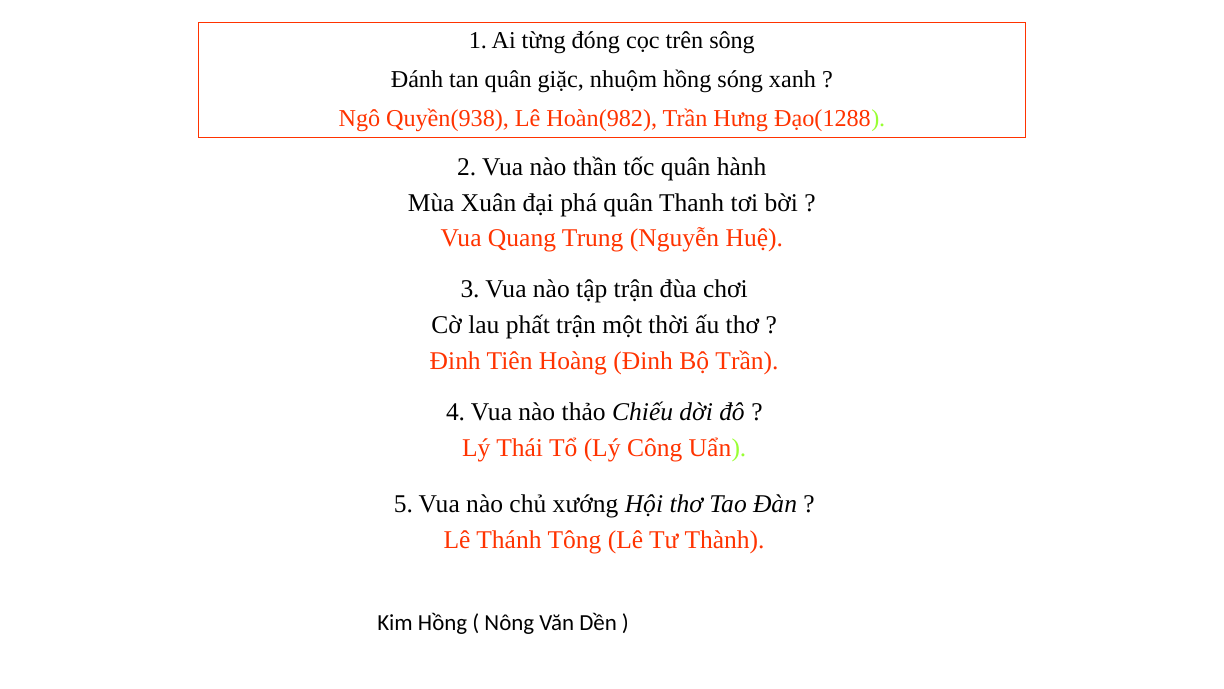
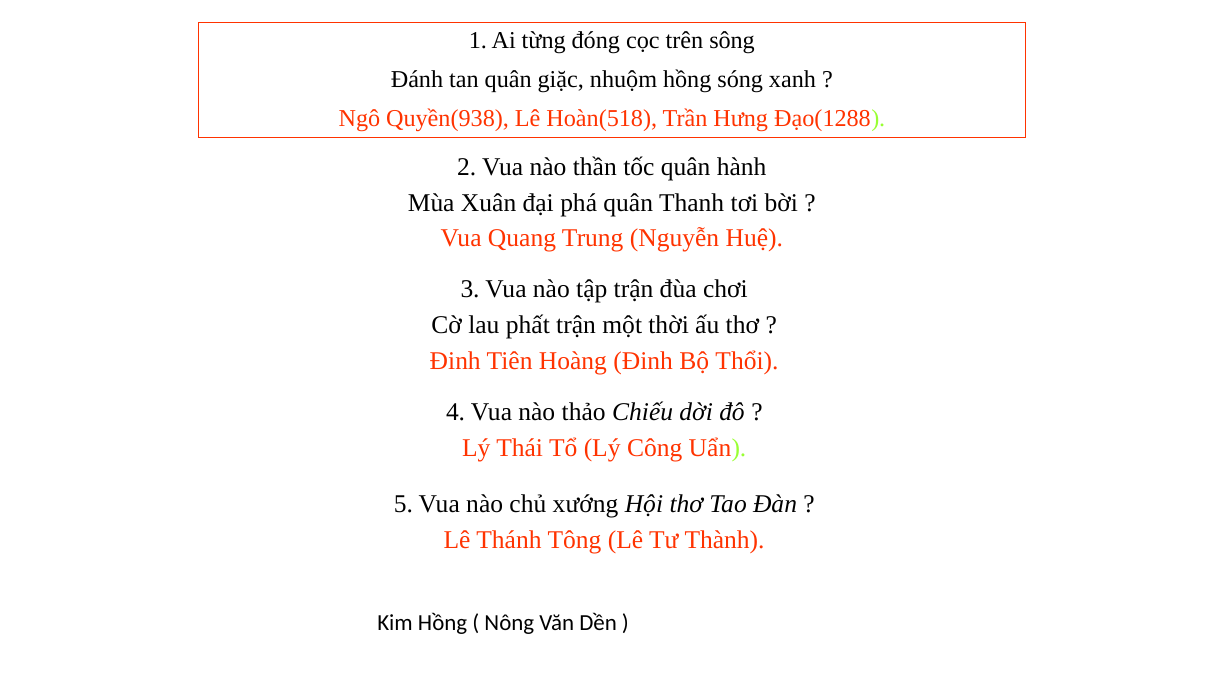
Hoàn(982: Hoàn(982 -> Hoàn(518 (602, 118)
Bộ Trần: Trần -> Thổi (747, 361)
